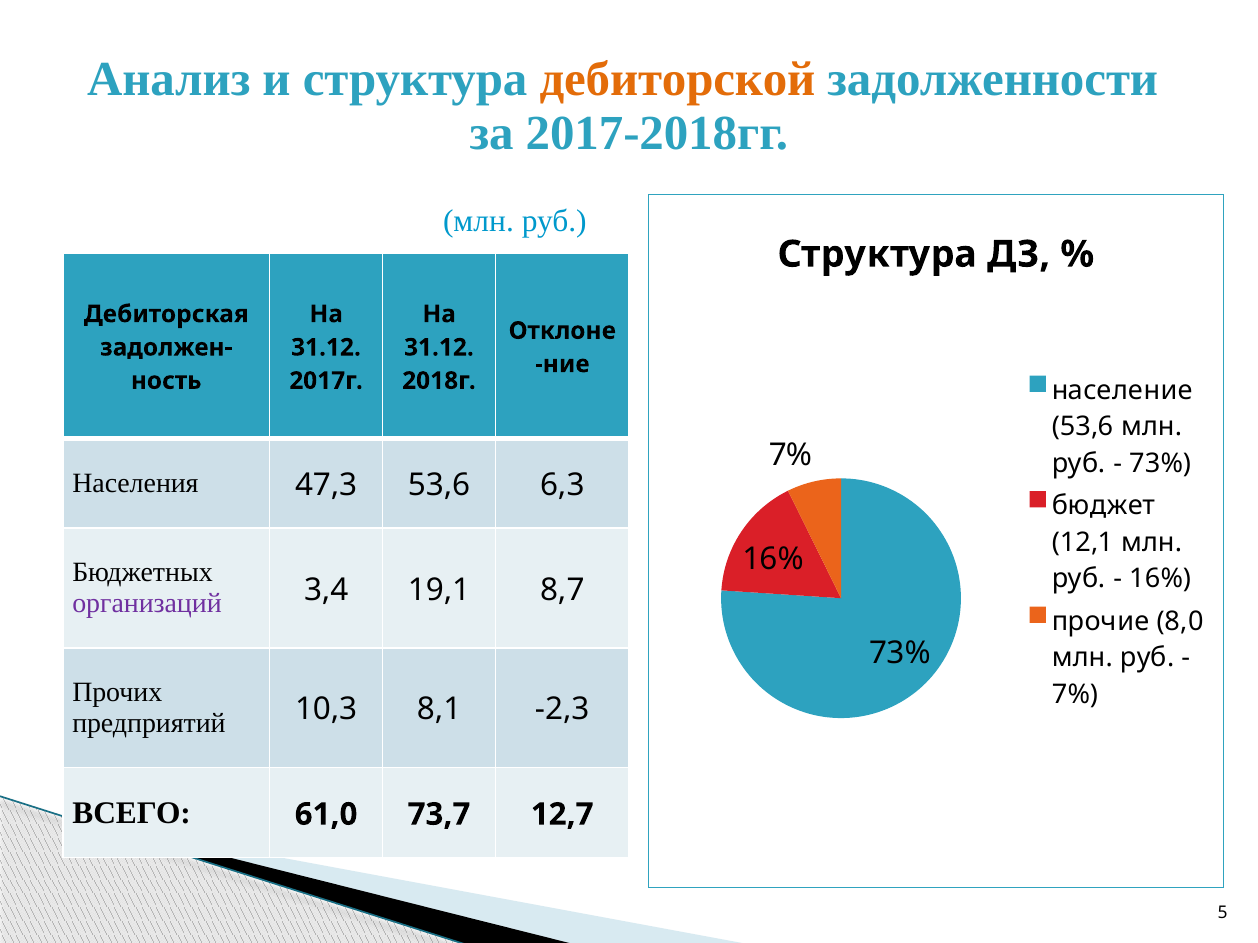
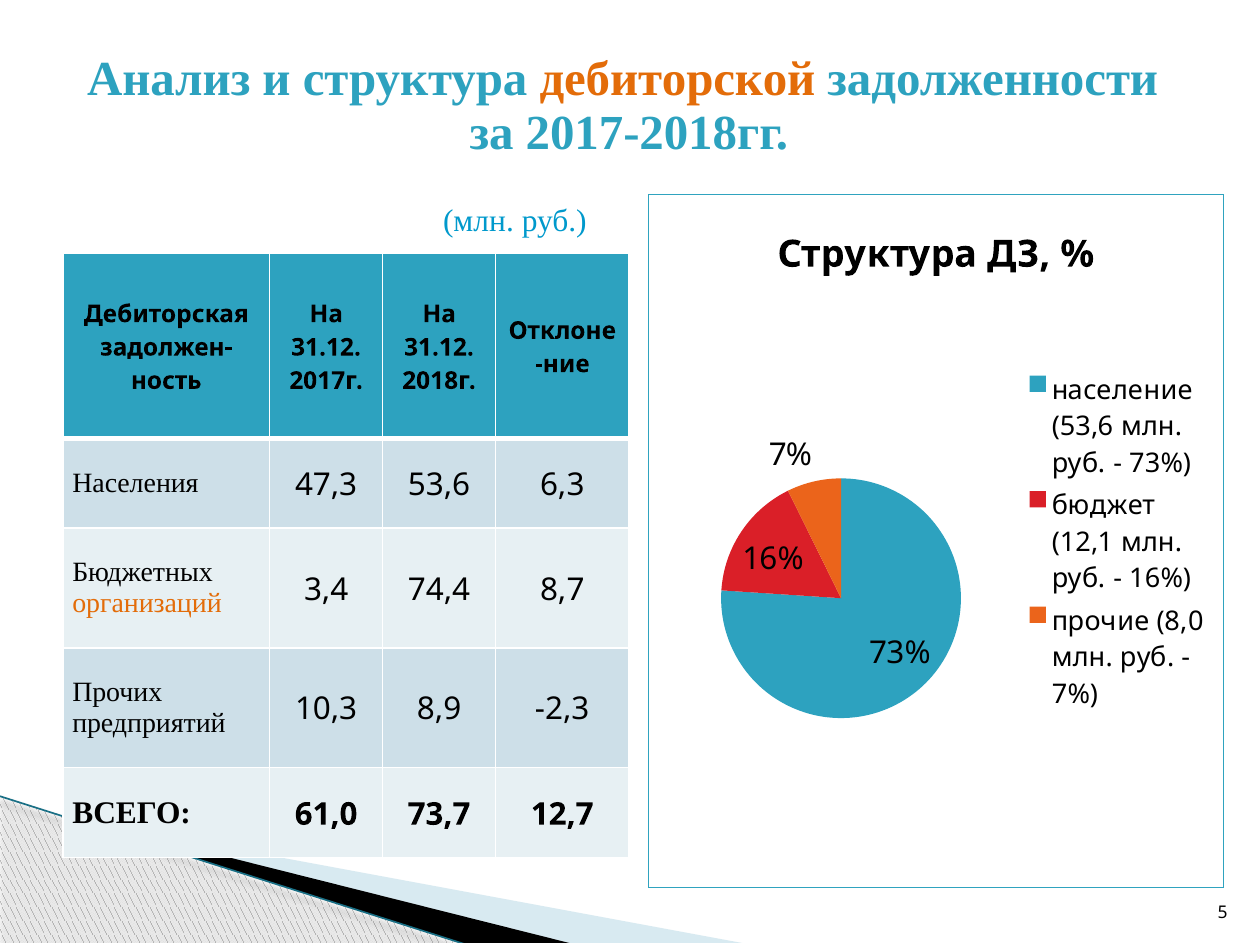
организаций colour: purple -> orange (147, 604)
19,1: 19,1 -> 74,4 (439, 590)
8,1: 8,1 -> 8,9 (439, 710)
